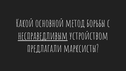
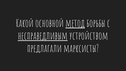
метод underline: none -> present (75, 23)
